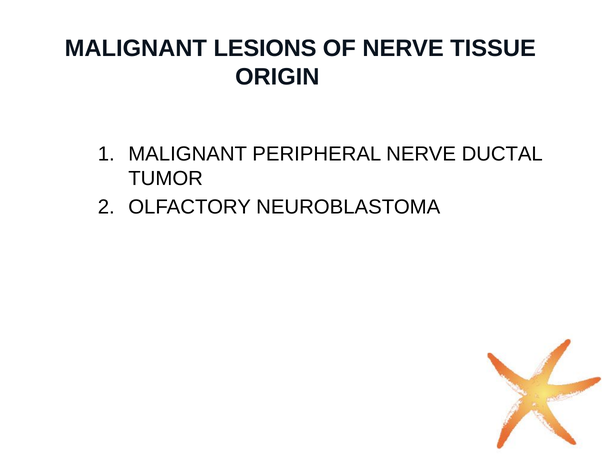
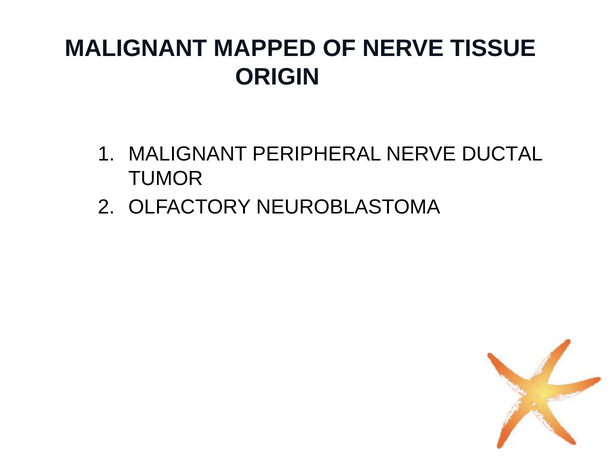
LESIONS: LESIONS -> MAPPED (265, 48)
